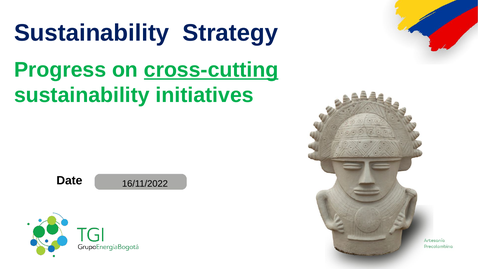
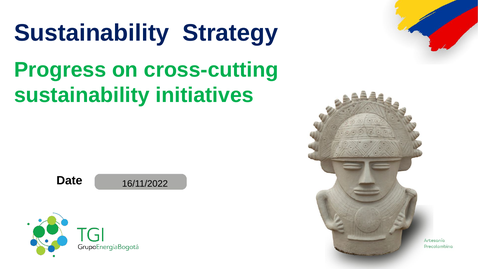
cross-cutting underline: present -> none (211, 70)
